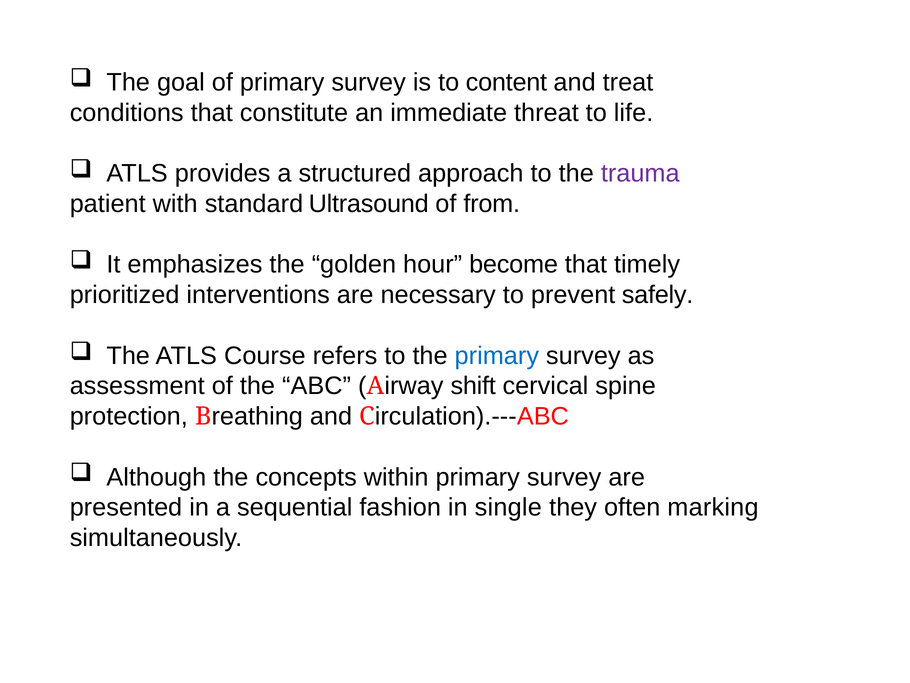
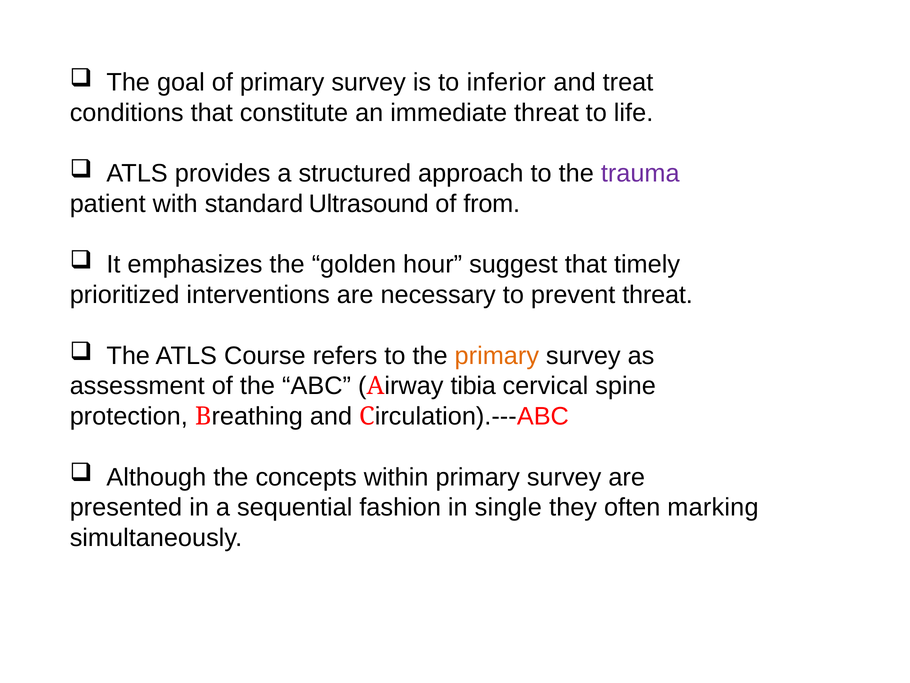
content: content -> inferior (506, 82)
become: become -> suggest (513, 264)
prevent safely: safely -> threat (658, 295)
primary colour: blue -> orange (497, 355)
shift: shift -> tibia (473, 386)
